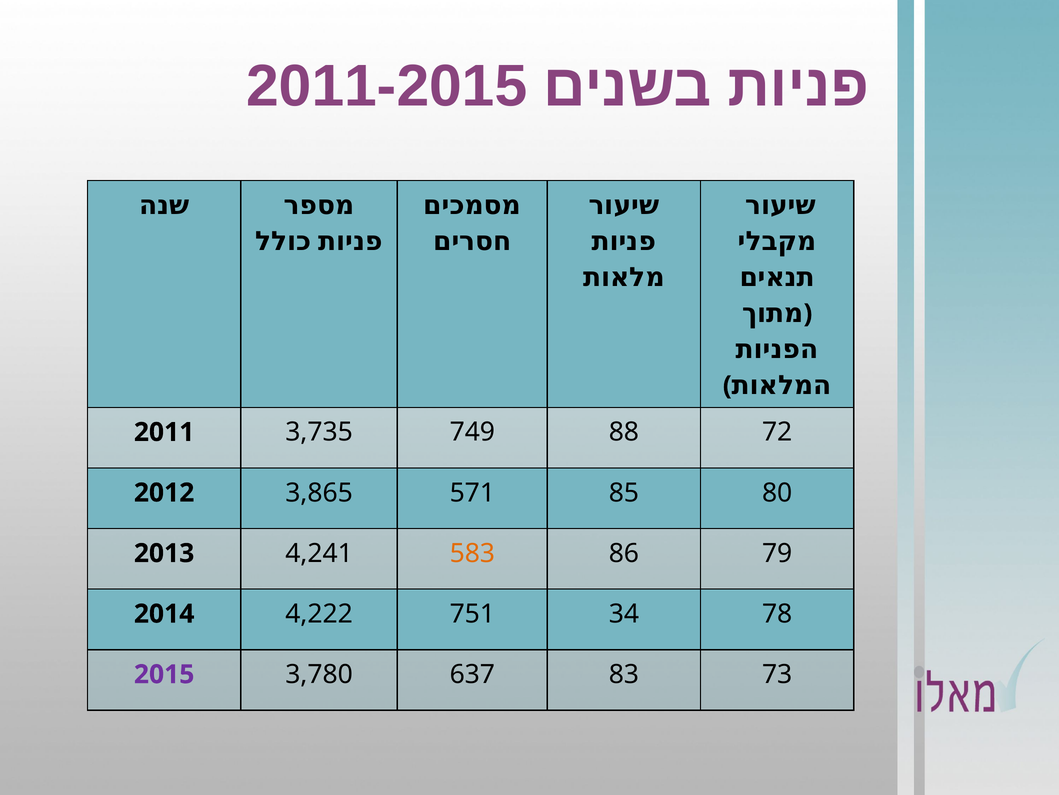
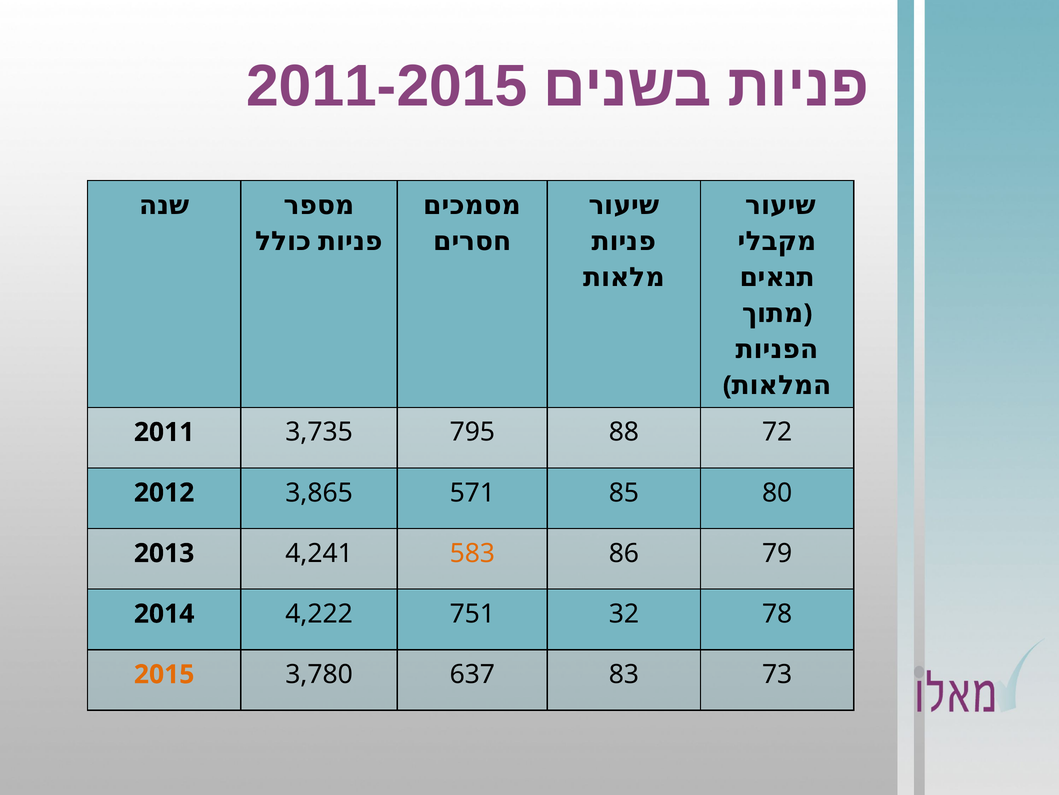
749: 749 -> 795 (472, 432)
34: 34 -> 32 (624, 613)
2015 colour: purple -> orange (164, 674)
